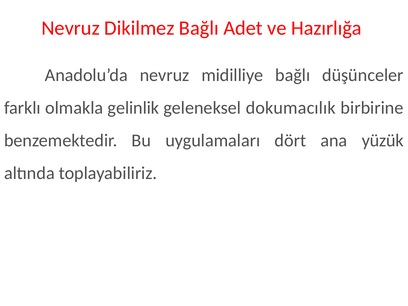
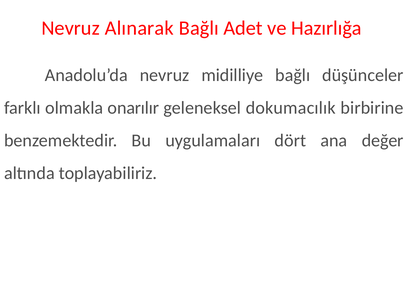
Dikilmez: Dikilmez -> Alınarak (139, 28)
gelinlik: gelinlik -> onarılır (133, 108)
yüzük: yüzük -> değer (383, 141)
